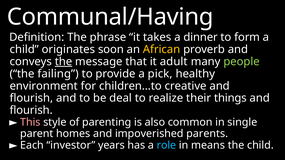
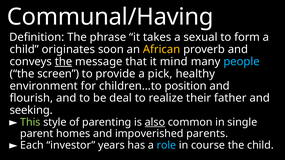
dinner: dinner -> sexual (201, 37)
adult: adult -> mind (174, 62)
people colour: light green -> light blue (242, 62)
failing: failing -> screen (58, 74)
creative: creative -> position (186, 86)
things: things -> father (230, 98)
flourish: flourish -> seeking (31, 110)
This colour: pink -> light green (30, 122)
also underline: none -> present (155, 122)
means: means -> course (208, 145)
